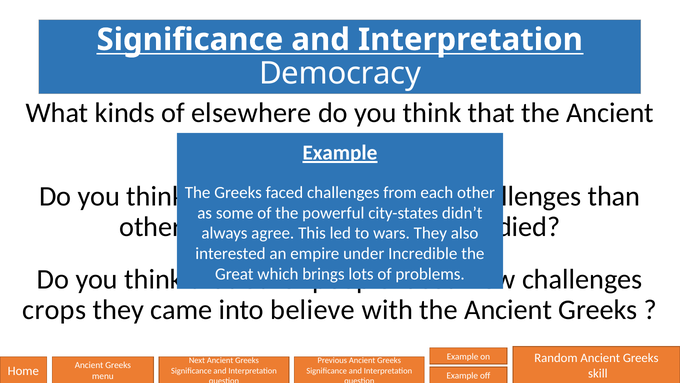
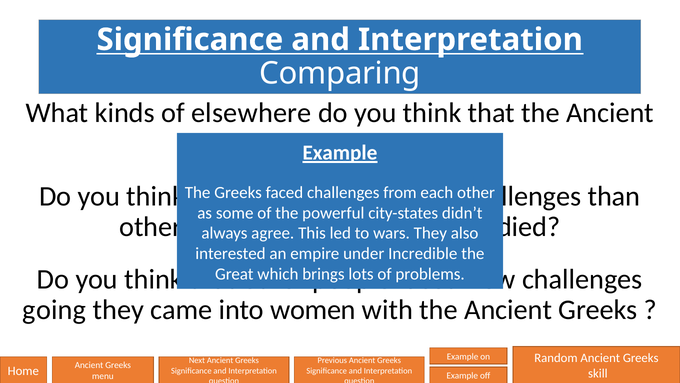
Democracy: Democracy -> Comparing (340, 73)
crops: crops -> going (54, 310)
believe: believe -> women (313, 310)
